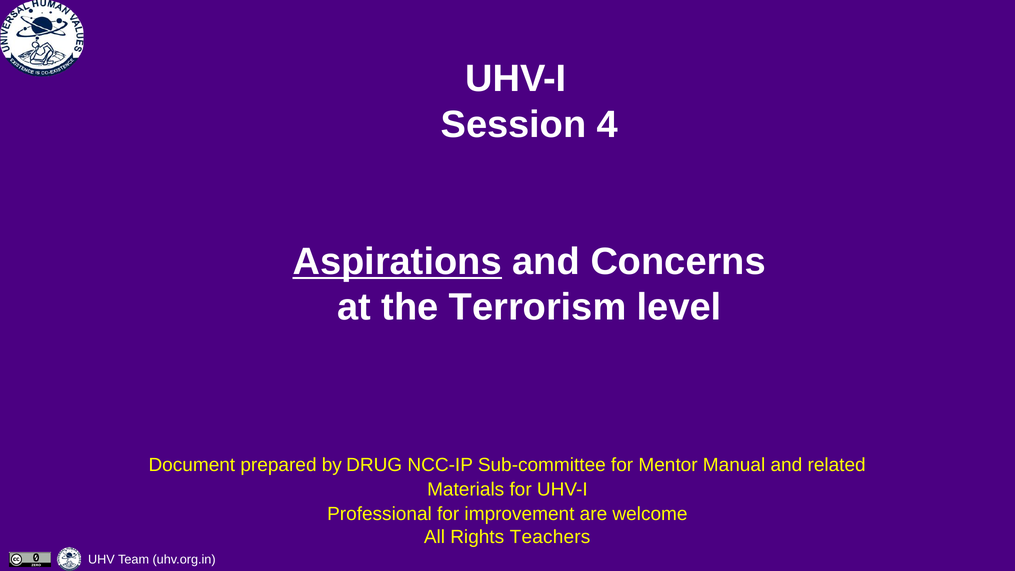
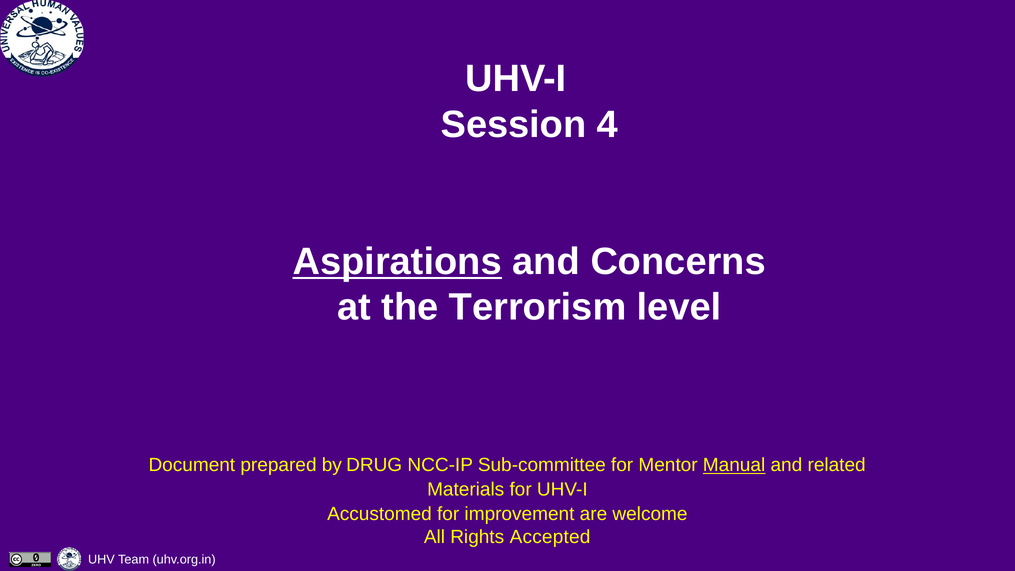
Manual underline: none -> present (734, 465)
Professional: Professional -> Accustomed (379, 514)
Teachers: Teachers -> Accepted (550, 537)
